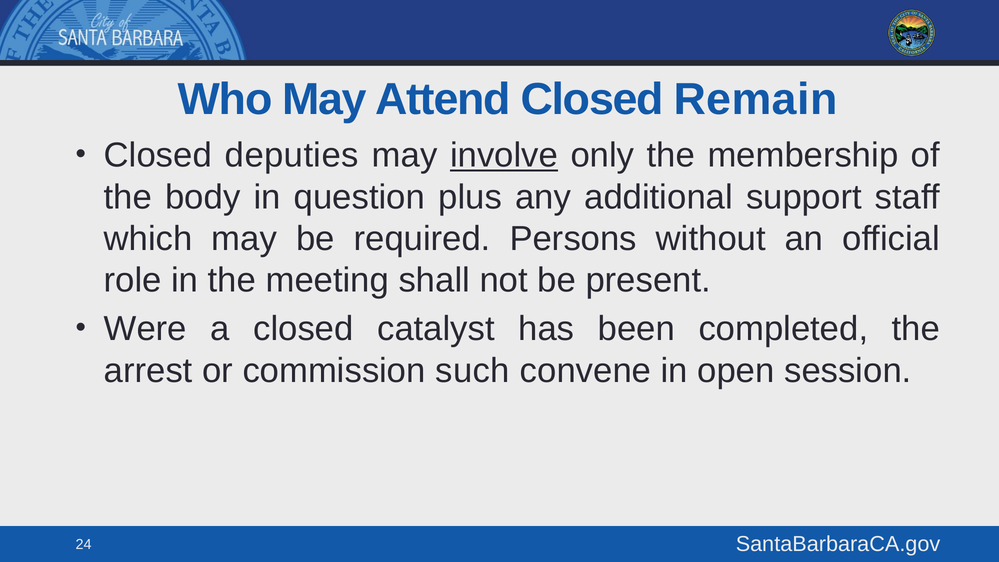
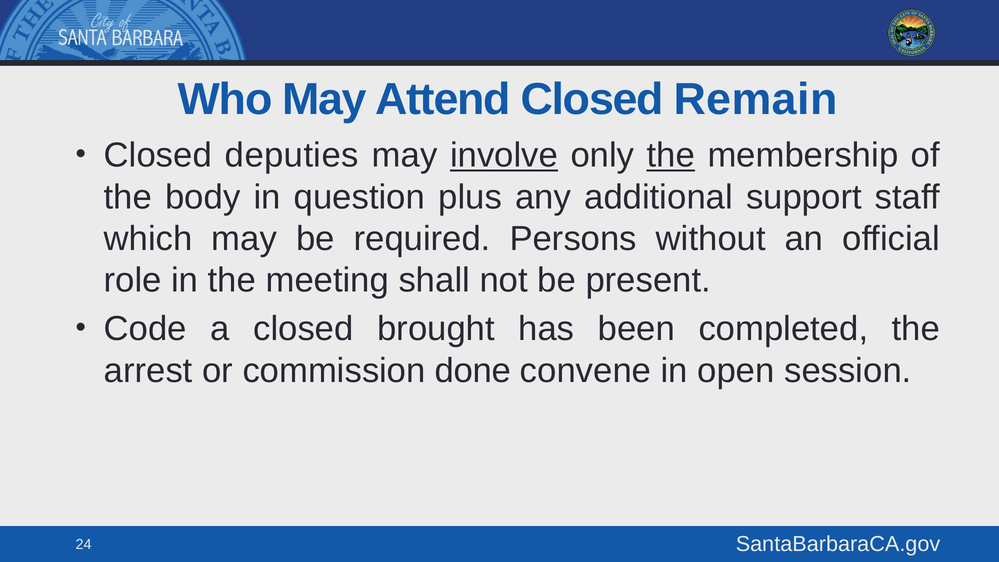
the underline: none -> present (671, 155)
Were: Were -> Code (145, 329)
catalyst: catalyst -> brought (436, 329)
such: such -> done (473, 371)
